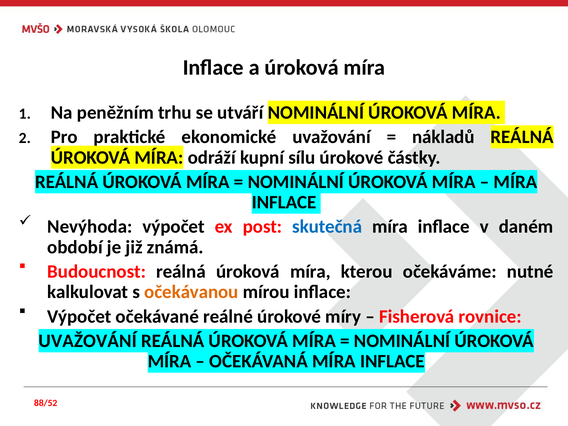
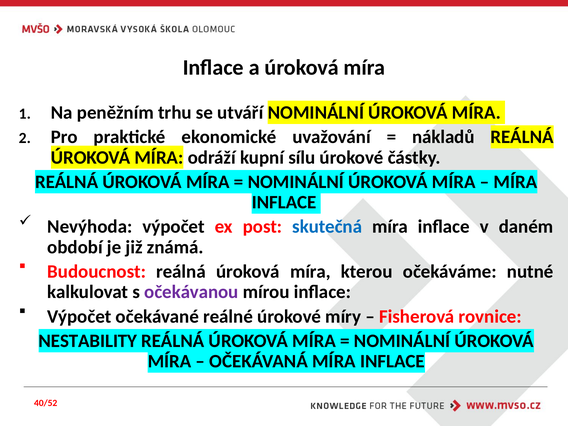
očekávanou colour: orange -> purple (191, 292)
UVAŽOVÁNÍ: UVAŽOVÁNÍ -> NESTABILITY (88, 341)
88/52: 88/52 -> 40/52 (46, 403)
